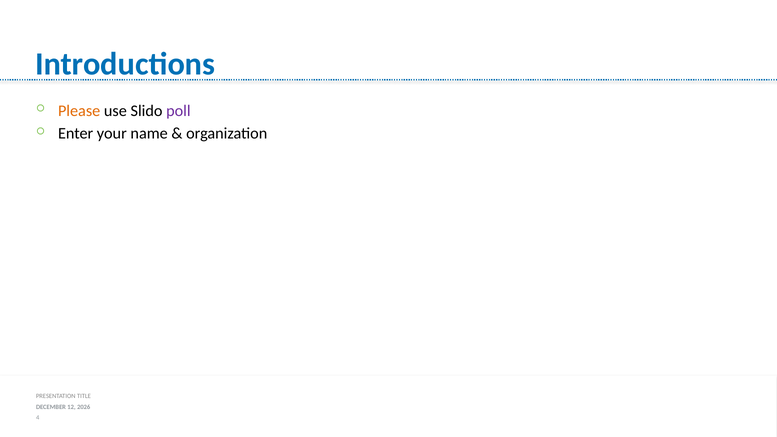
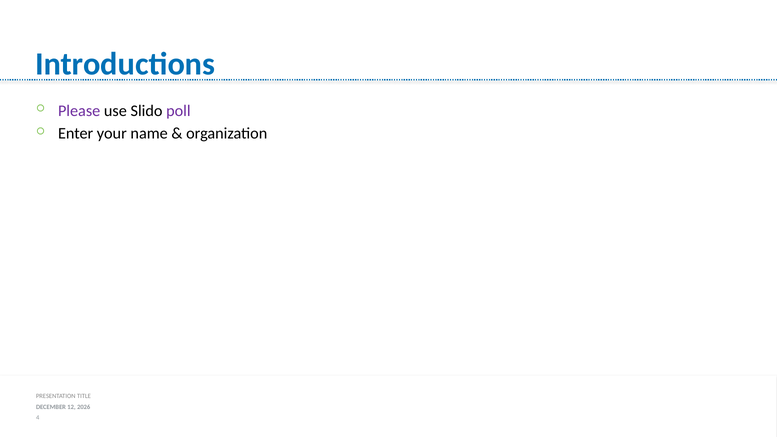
Please colour: orange -> purple (79, 111)
